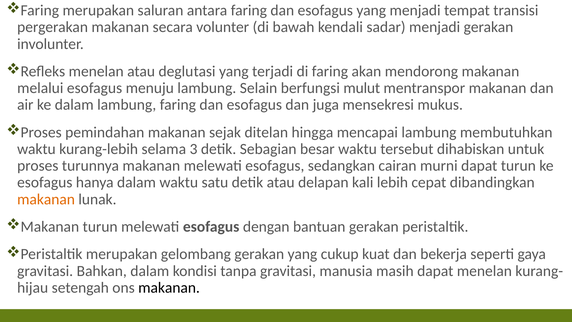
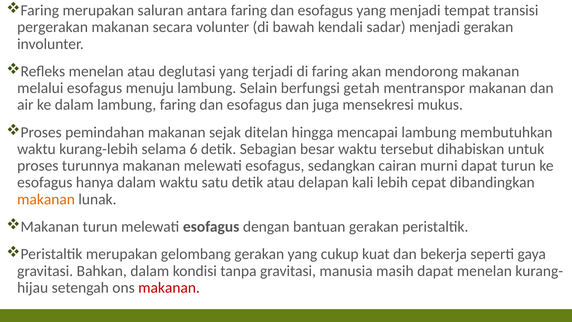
mulut: mulut -> getah (362, 88)
3: 3 -> 6 (194, 149)
makanan colour: black -> red (169, 287)
